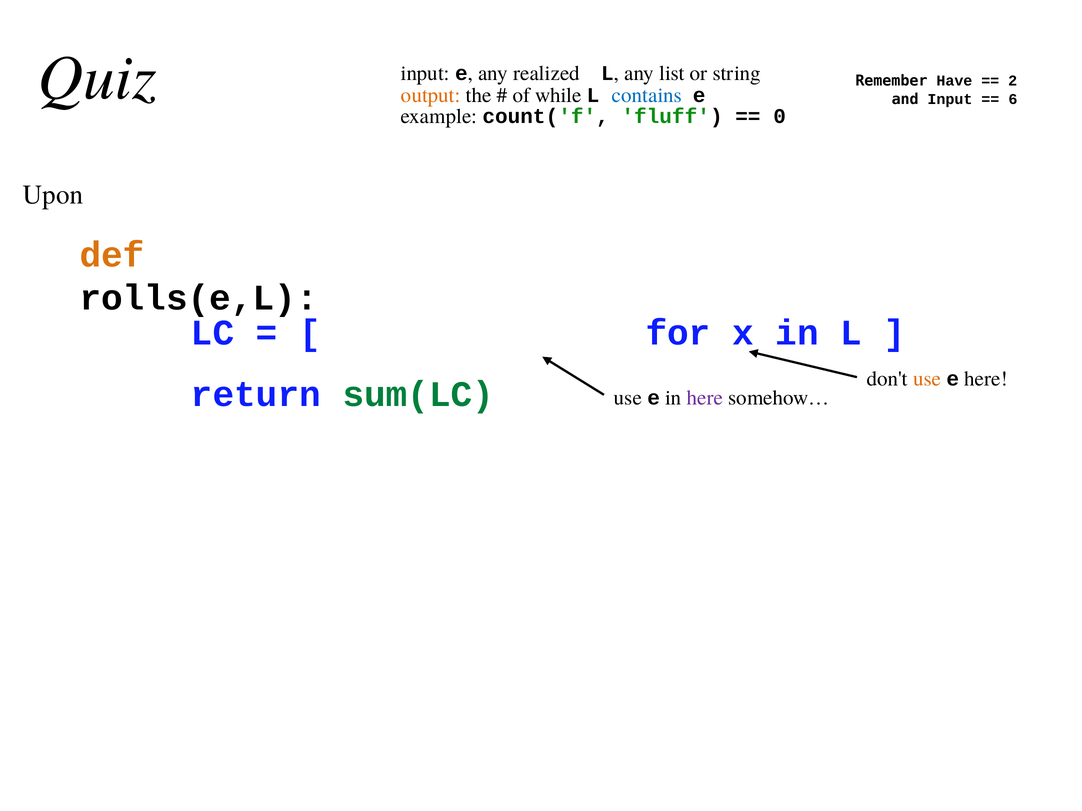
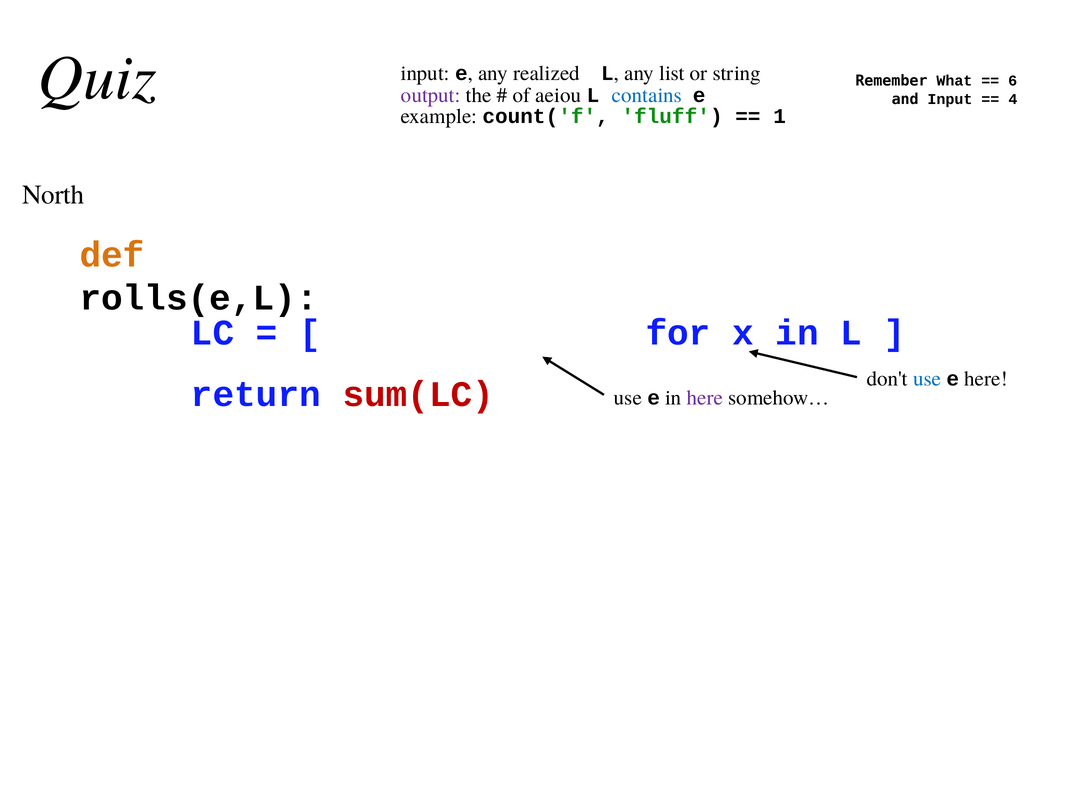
Have: Have -> What (954, 81)
2: 2 -> 6 (1013, 81)
output colour: orange -> purple (431, 95)
while: while -> aeiou (558, 95)
6: 6 -> 4 (1013, 99)
0: 0 -> 1 (780, 117)
Upon: Upon -> North (53, 195)
sum(LC colour: green -> red (418, 394)
use colour: orange -> blue (927, 379)
